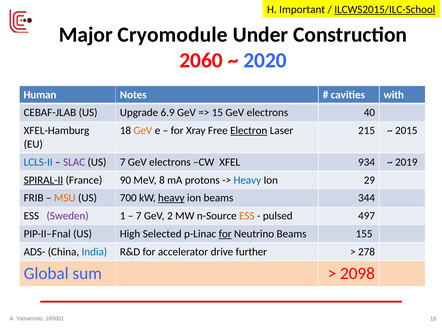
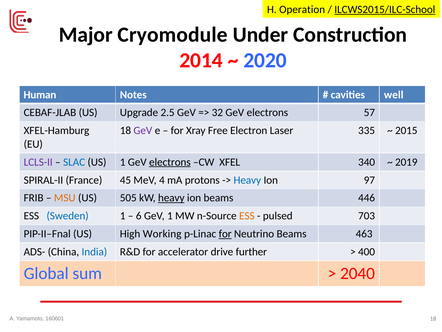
Important: Important -> Operation (302, 10)
2060: 2060 -> 2014 (201, 60)
with: with -> well (394, 95)
6.9: 6.9 -> 2.5 (168, 112)
15: 15 -> 32 (217, 112)
40: 40 -> 57 (369, 112)
GeV colour: orange -> purple (143, 130)
Electron underline: present -> none (249, 130)
215: 215 -> 335 (367, 130)
LCLS-II colour: blue -> purple (38, 162)
SLAC colour: purple -> blue (74, 162)
US 7: 7 -> 1 (123, 162)
electrons underline: none -> present (170, 162)
934: 934 -> 340 (367, 162)
SPIRAL-II underline: present -> none (43, 180)
90: 90 -> 45 (125, 180)
8: 8 -> 4 (162, 180)
29: 29 -> 97 (369, 180)
700: 700 -> 505 (128, 198)
344: 344 -> 446 (367, 198)
Sweden colour: purple -> blue (68, 216)
7: 7 -> 6 (139, 216)
GeV 2: 2 -> 1 (170, 216)
497: 497 -> 703 (367, 216)
Selected: Selected -> Working (162, 234)
155: 155 -> 463 (364, 234)
278: 278 -> 400 (367, 251)
2098: 2098 -> 2040 (357, 273)
